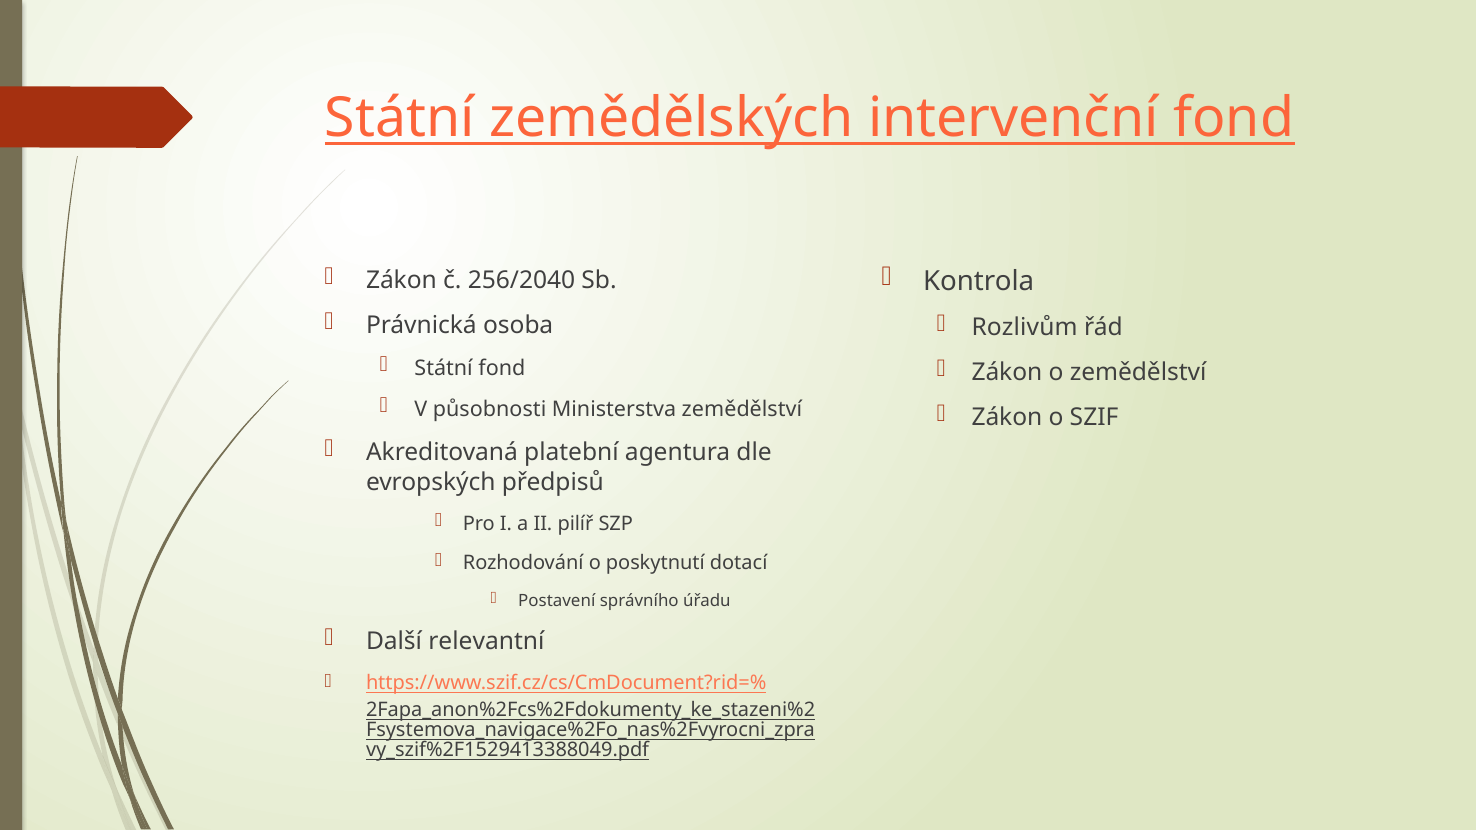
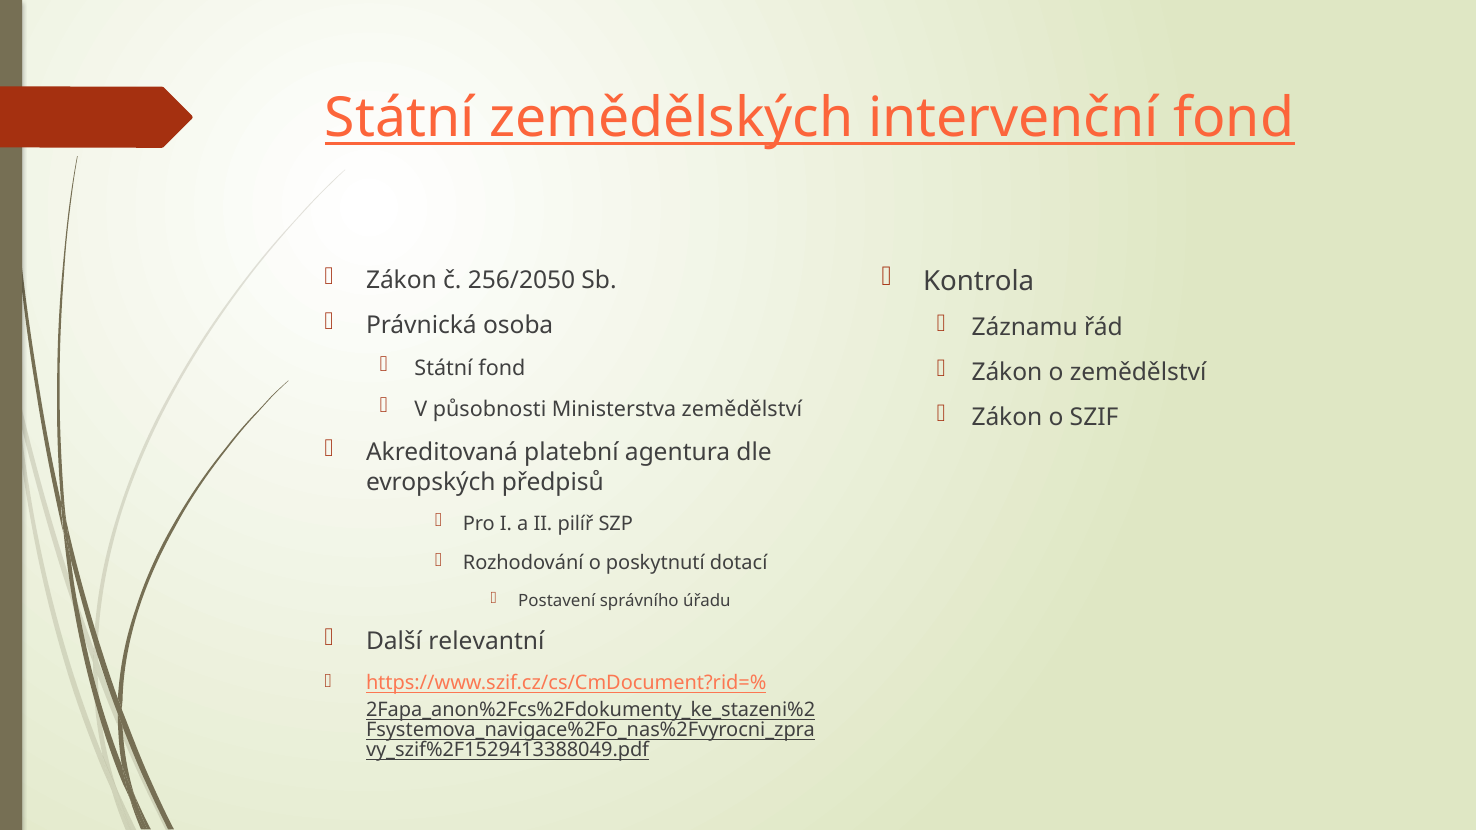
256/2040: 256/2040 -> 256/2050 (522, 280)
Rozlivům: Rozlivům -> Záznamu (1025, 328)
